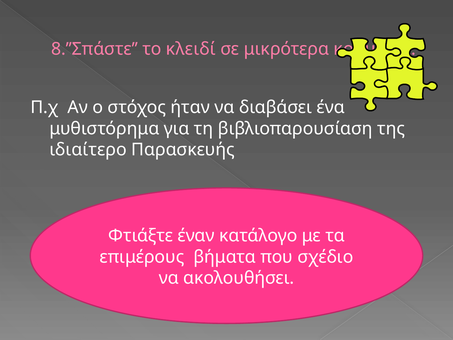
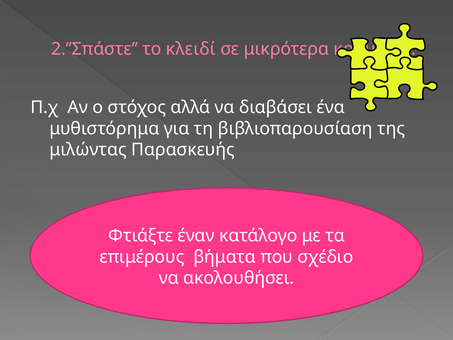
8.’’Σπάστε: 8.’’Σπάστε -> 2.’’Σπάστε (95, 49)
ήταν: ήταν -> αλλά (190, 107)
ιδιαίτερο: ιδιαίτερο -> μιλώντας (88, 150)
